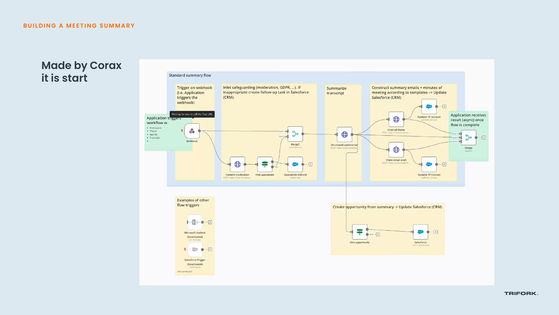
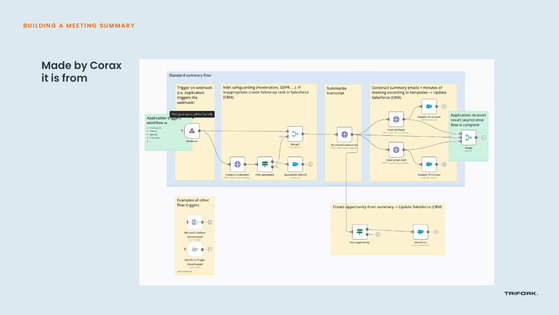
start: start -> from (75, 78)
